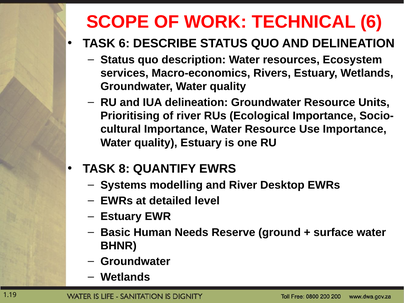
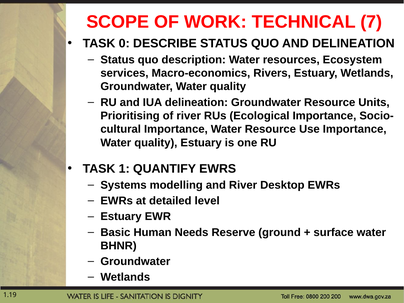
TECHNICAL 6: 6 -> 7 (371, 22)
TASK 6: 6 -> 0 (124, 43)
8: 8 -> 1 (124, 169)
